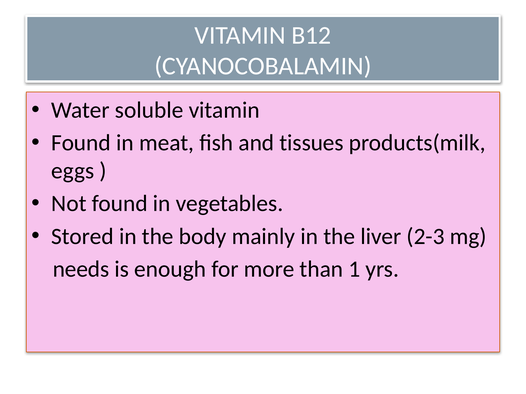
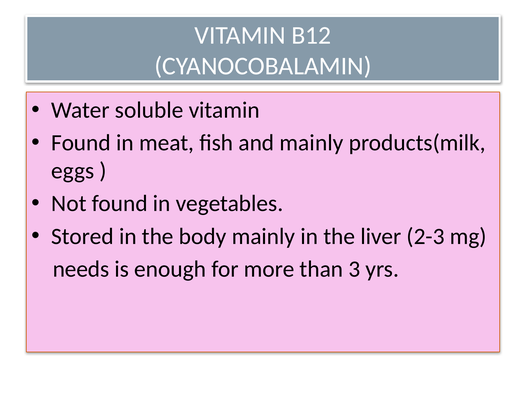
and tissues: tissues -> mainly (312, 143)
1: 1 -> 3 (354, 269)
